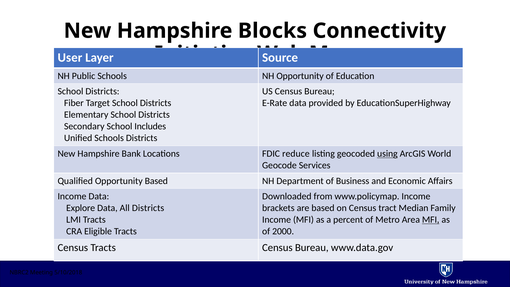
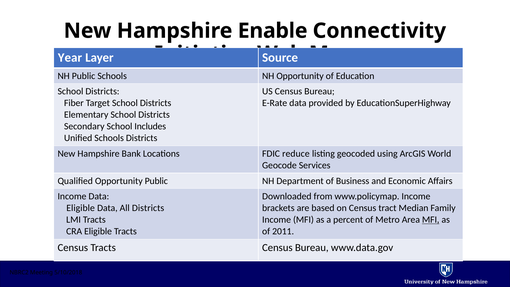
Blocks: Blocks -> Enable (273, 31)
User: User -> Year (70, 58)
using underline: present -> none (387, 154)
Opportunity Based: Based -> Public (156, 181)
Explore: Explore -> Eligible (81, 208)
2000: 2000 -> 2011 (283, 231)
